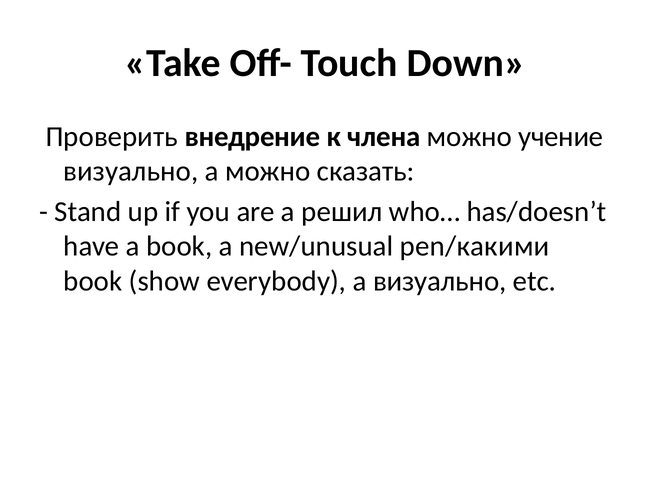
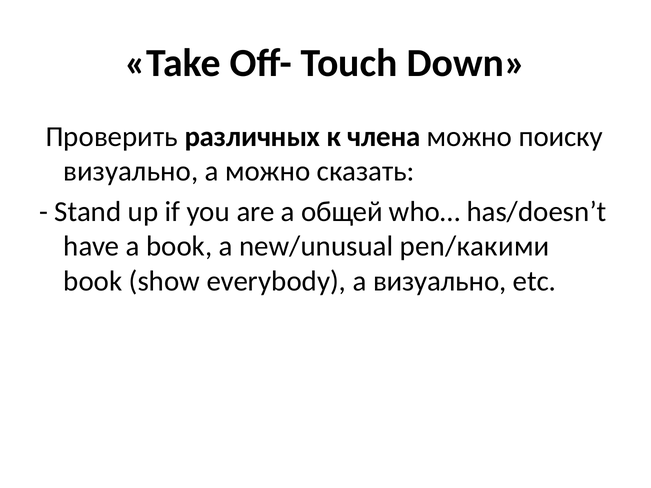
внедрение: внедрение -> различных (252, 137)
учение: учение -> поиску (561, 137)
решил: решил -> общей (342, 212)
